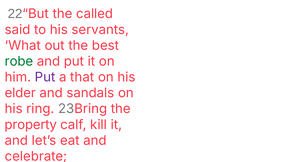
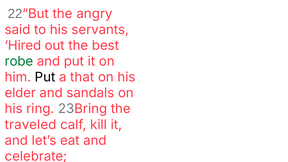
called: called -> angry (95, 14)
What: What -> Hired (23, 46)
Put colour: purple -> black (45, 77)
property: property -> traveled (31, 125)
